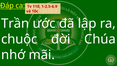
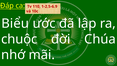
Trần: Trần -> Biểu (15, 23)
